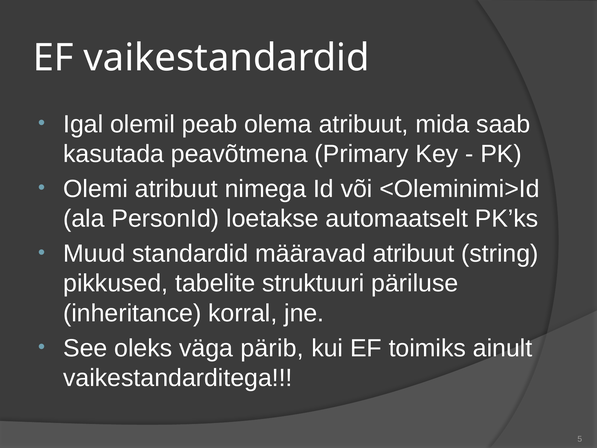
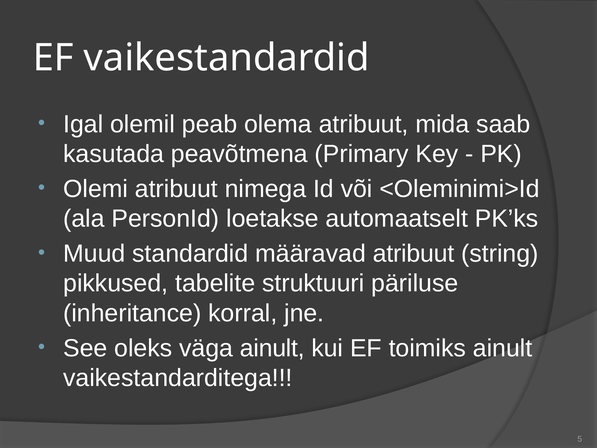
väga pärib: pärib -> ainult (272, 348)
